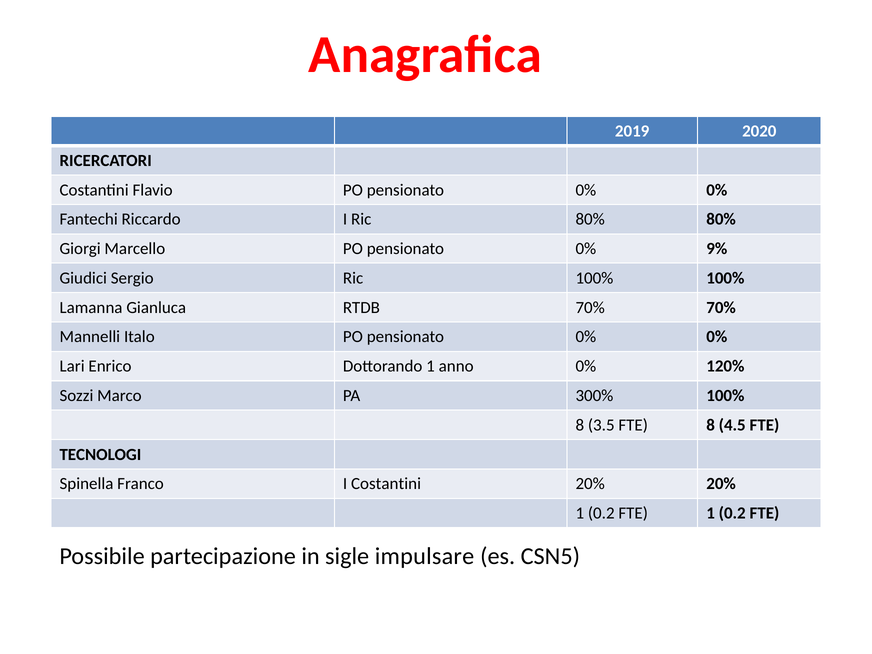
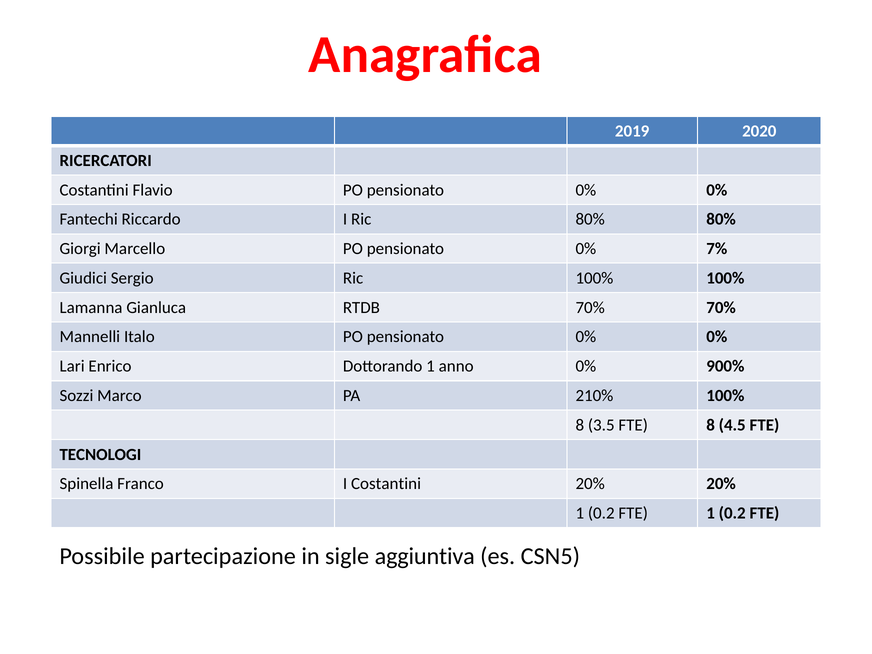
9%: 9% -> 7% (717, 249)
120%: 120% -> 900% (725, 366)
300%: 300% -> 210% (594, 396)
impulsare: impulsare -> aggiuntiva (425, 556)
